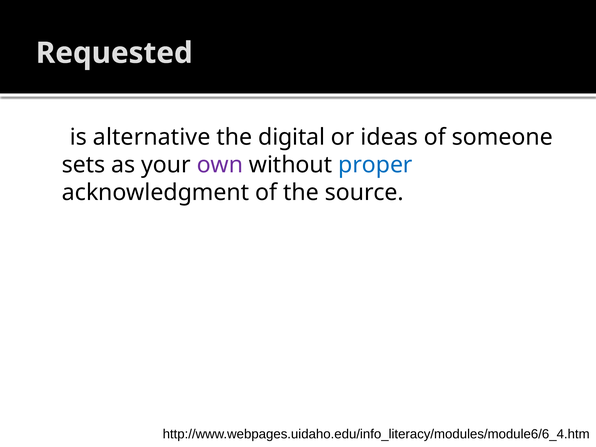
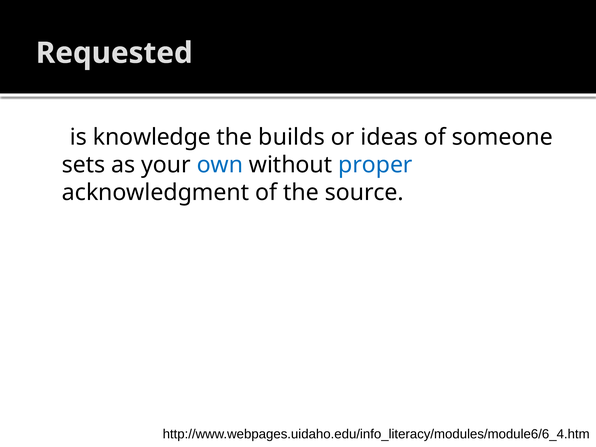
alternative: alternative -> knowledge (152, 137)
digital: digital -> builds (292, 137)
own colour: purple -> blue (220, 165)
